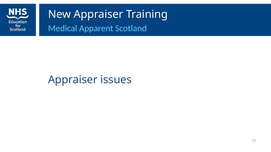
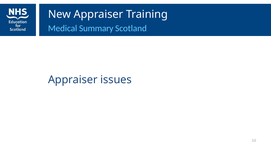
Apparent: Apparent -> Summary (96, 28)
